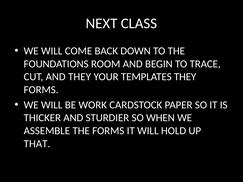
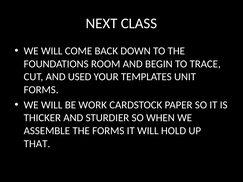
AND THEY: THEY -> USED (80, 77)
TEMPLATES THEY: THEY -> UNIT (185, 77)
